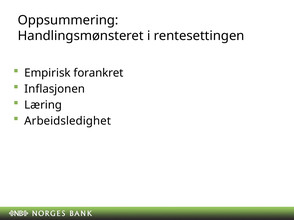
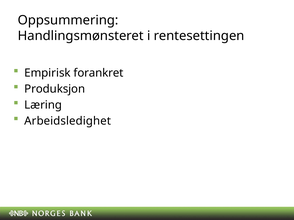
Inflasjonen: Inflasjonen -> Produksjon (55, 89)
